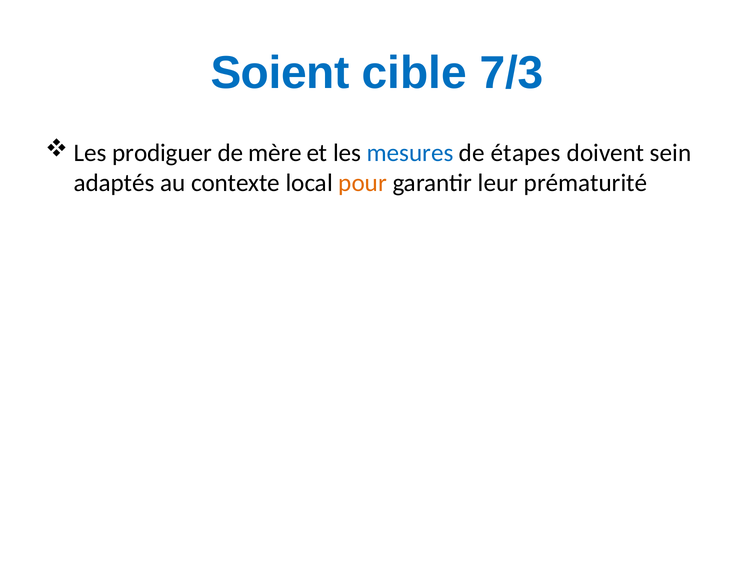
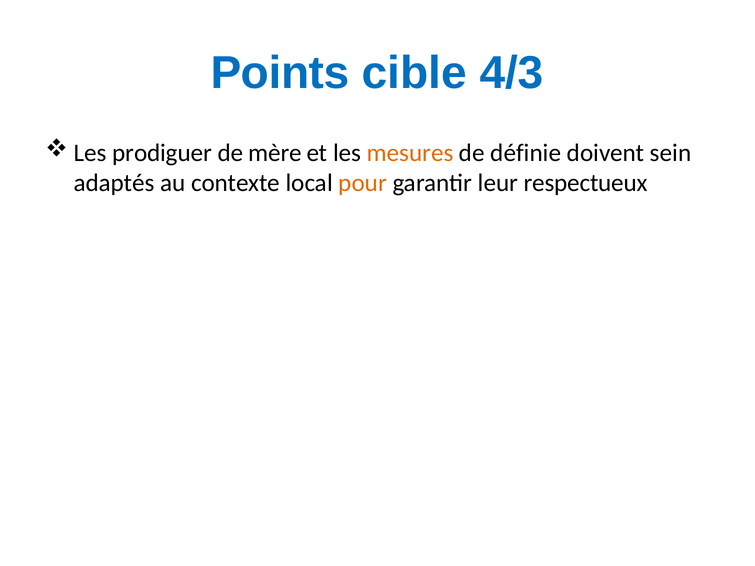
Soient: Soient -> Points (280, 73)
7/3: 7/3 -> 4/3 (512, 73)
mesures colour: blue -> orange (410, 153)
étapes: étapes -> définie (526, 153)
prématurité: prématurité -> respectueux (586, 183)
